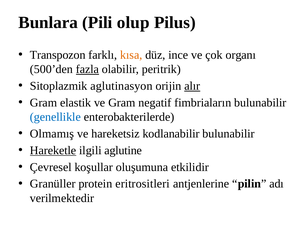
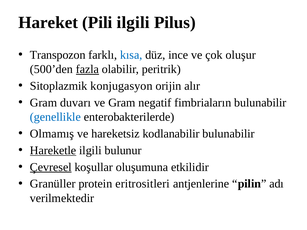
Bunlara: Bunlara -> Hareket (48, 22)
Pili olup: olup -> ilgili (133, 22)
kısa colour: orange -> blue (131, 55)
organı: organı -> oluşur (241, 55)
aglutinasyon: aglutinasyon -> konjugasyon (121, 86)
alır underline: present -> none (192, 86)
elastik: elastik -> duvarı (75, 103)
aglutine: aglutine -> bulunur (123, 151)
Çevresel underline: none -> present (51, 167)
